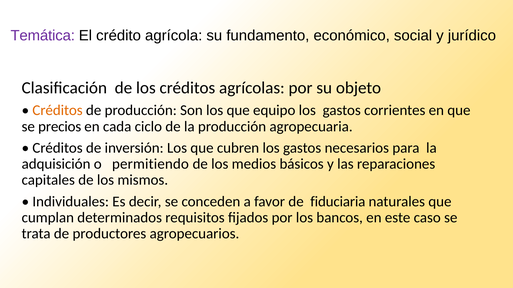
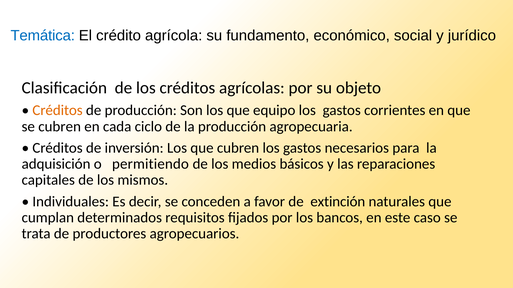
Temática colour: purple -> blue (43, 36)
se precios: precios -> cubren (60, 127)
fiduciaria: fiduciaria -> extinción (338, 202)
